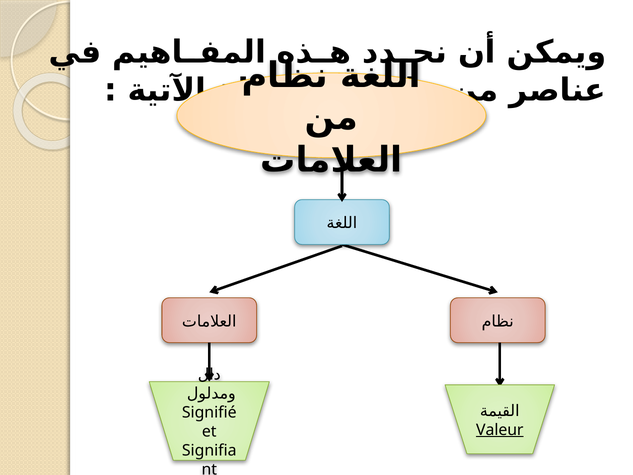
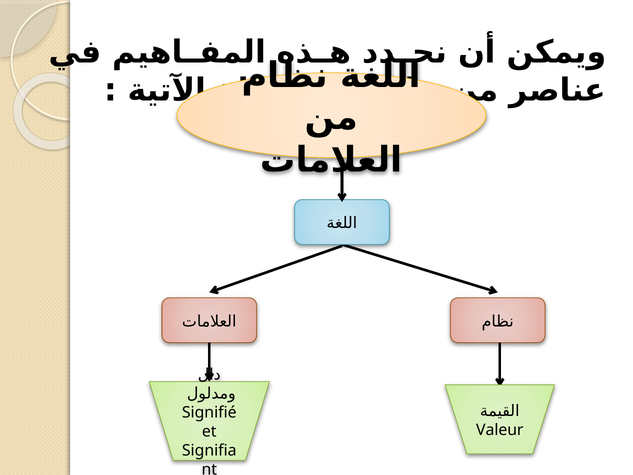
Valeur underline: present -> none (500, 430)
